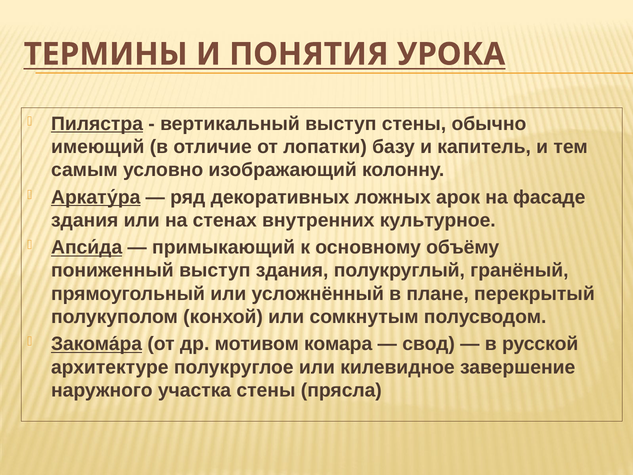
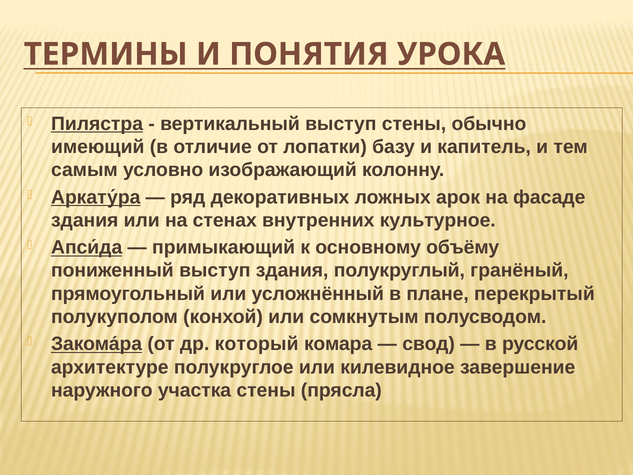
мотивом: мотивом -> который (257, 344)
